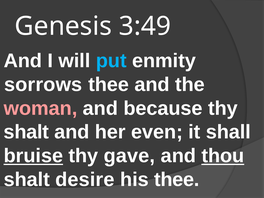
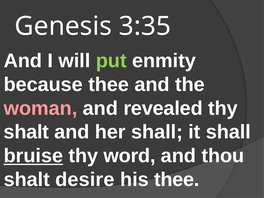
3:49: 3:49 -> 3:35 (145, 26)
put colour: light blue -> light green (111, 61)
sorrows: sorrows -> because (43, 85)
because: because -> revealed (163, 108)
her even: even -> shall (157, 132)
gave: gave -> word (130, 156)
thou underline: present -> none (223, 156)
